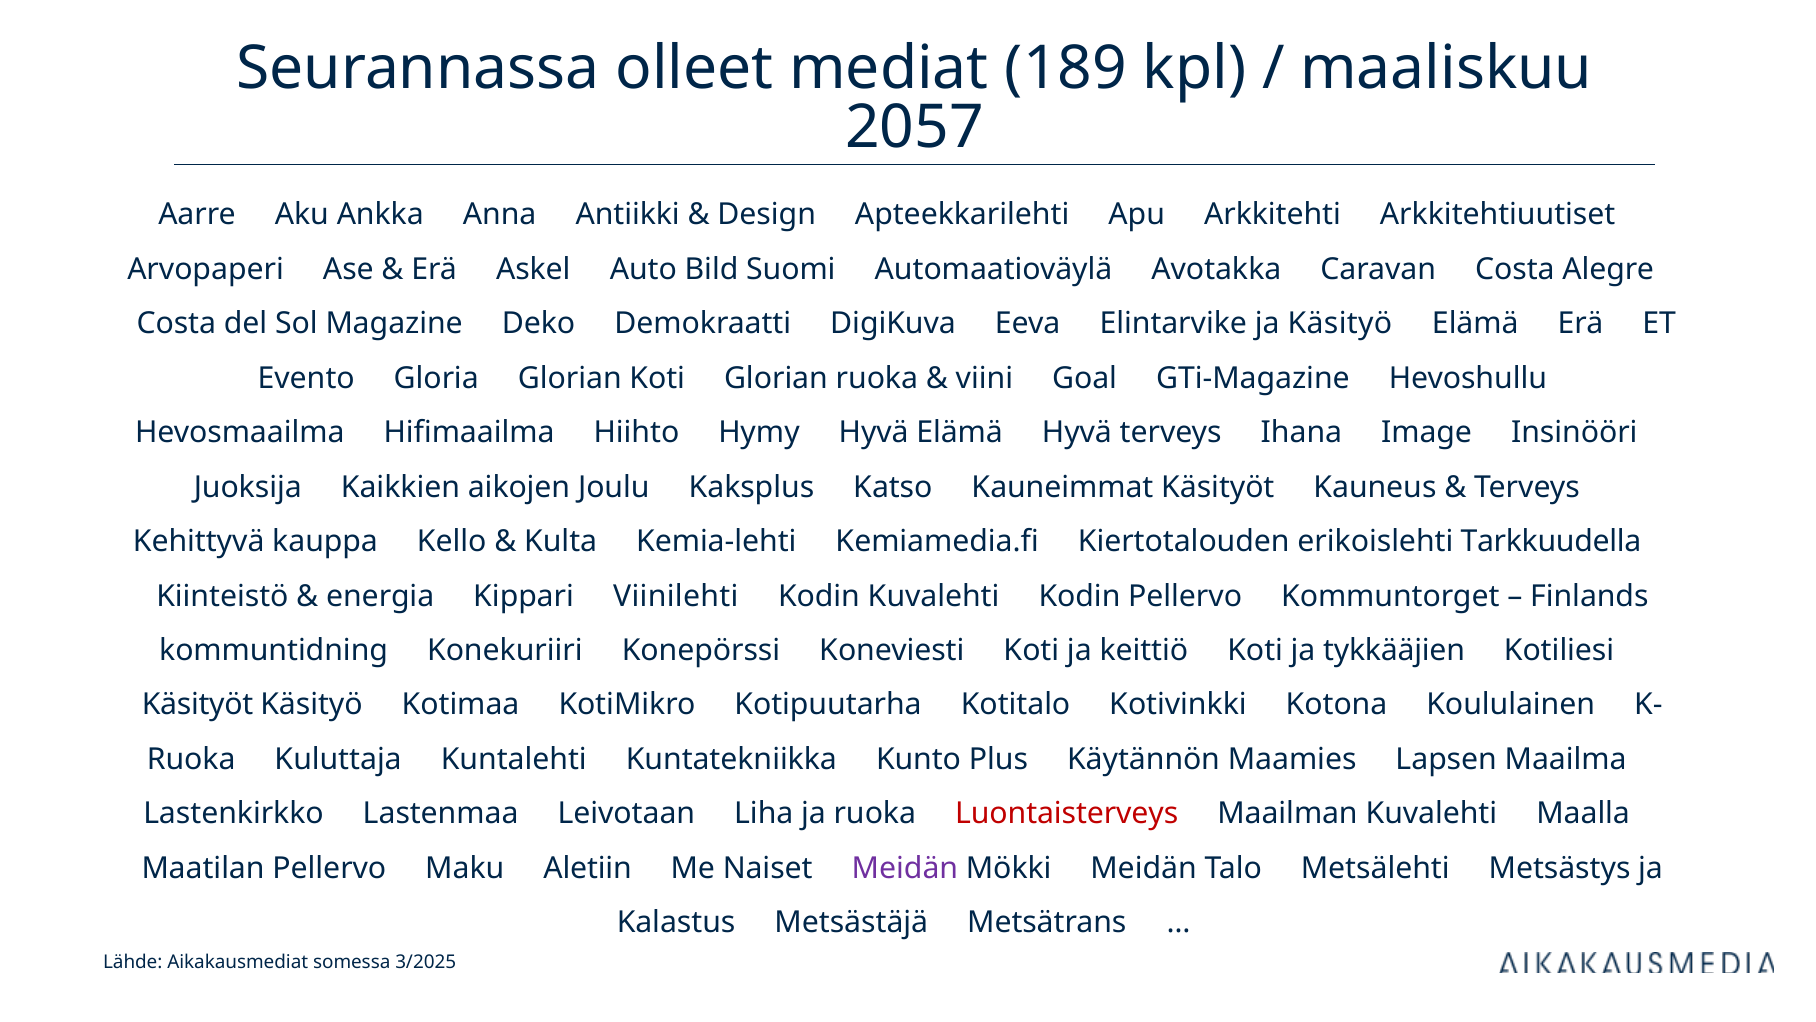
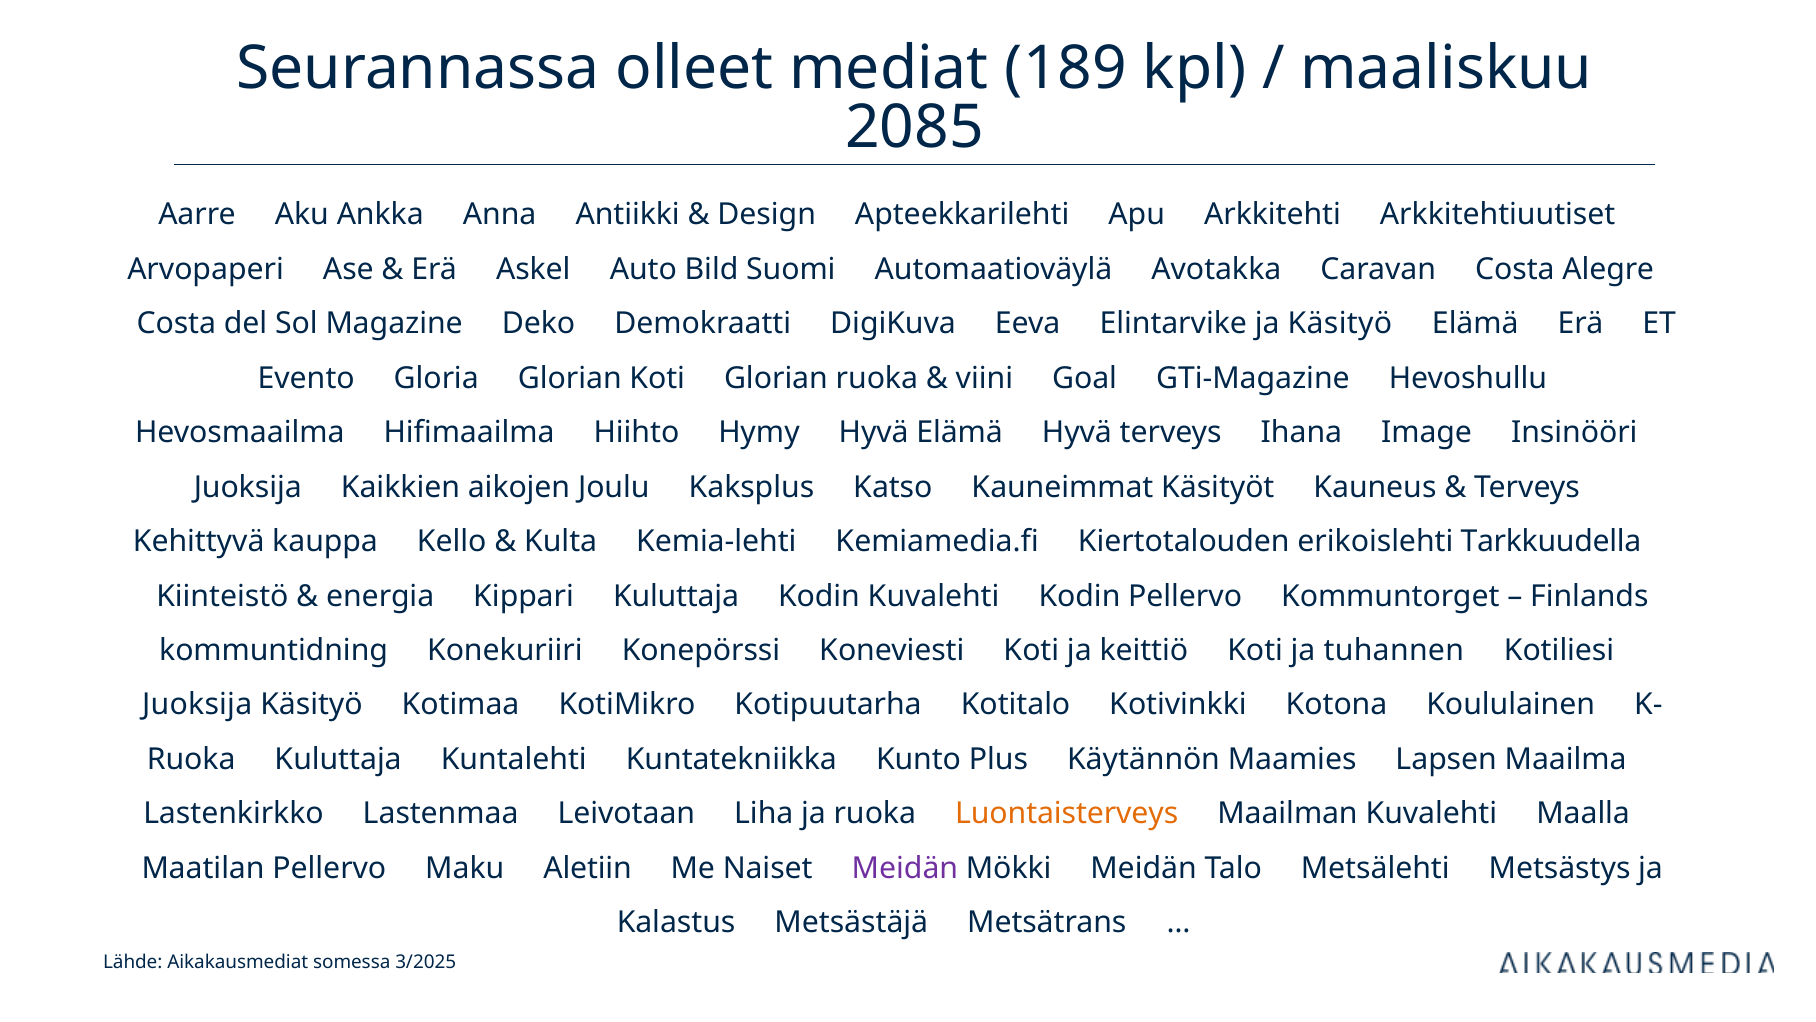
2057: 2057 -> 2085 (914, 128)
Kippari Viinilehti: Viinilehti -> Kuluttaja (676, 596)
tykkääjien: tykkääjien -> tuhannen (1394, 650)
Käsityöt: Käsityöt -> Juoksija (197, 705)
Luontaisterveys colour: red -> orange (1067, 813)
